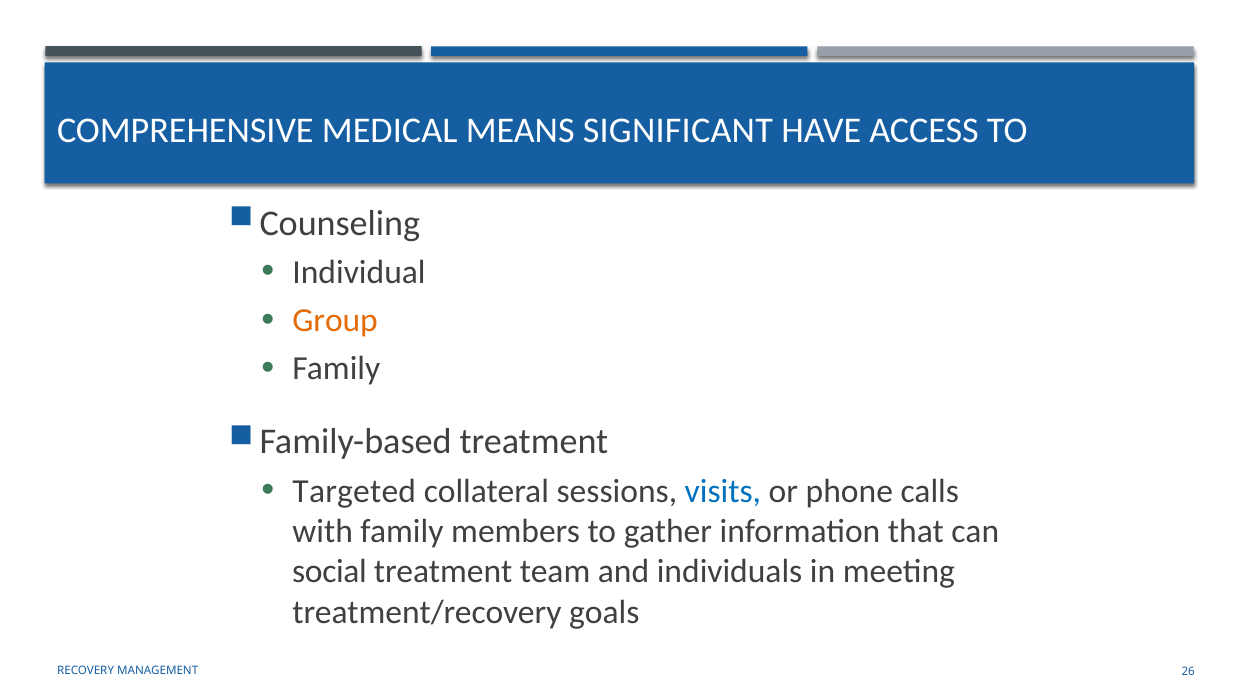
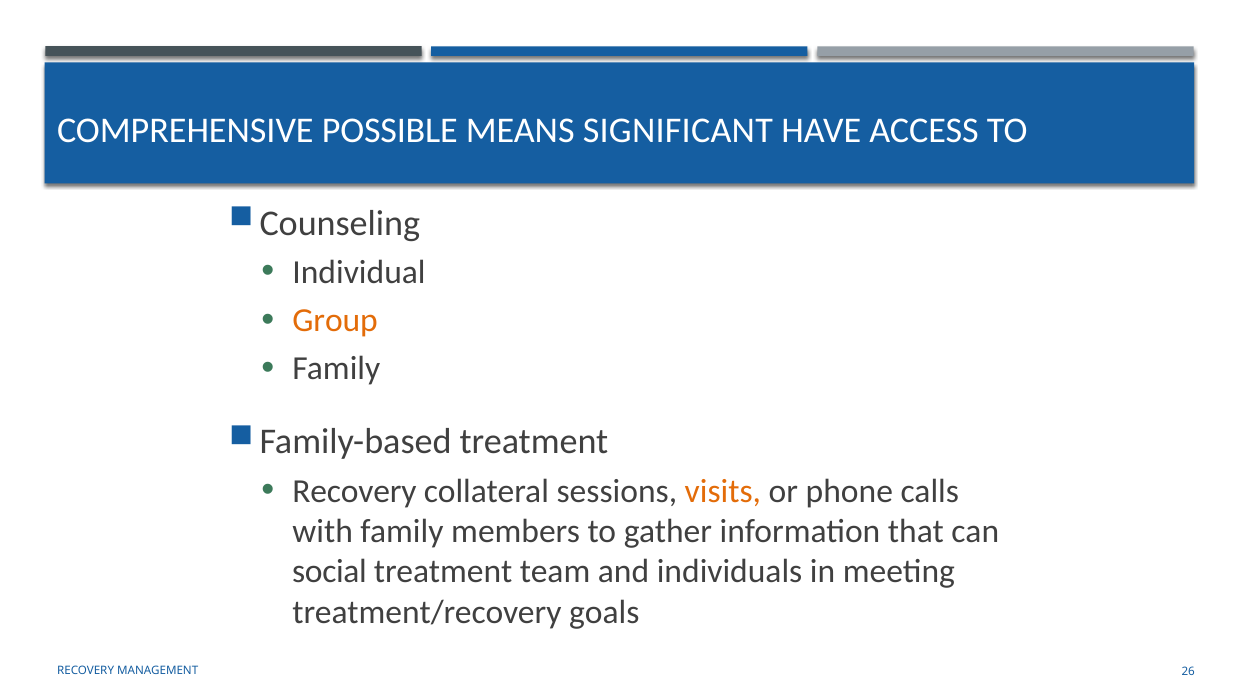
MEDICAL: MEDICAL -> POSSIBLE (390, 131)
Targeted: Targeted -> Recovery (354, 491)
visits colour: blue -> orange (723, 491)
